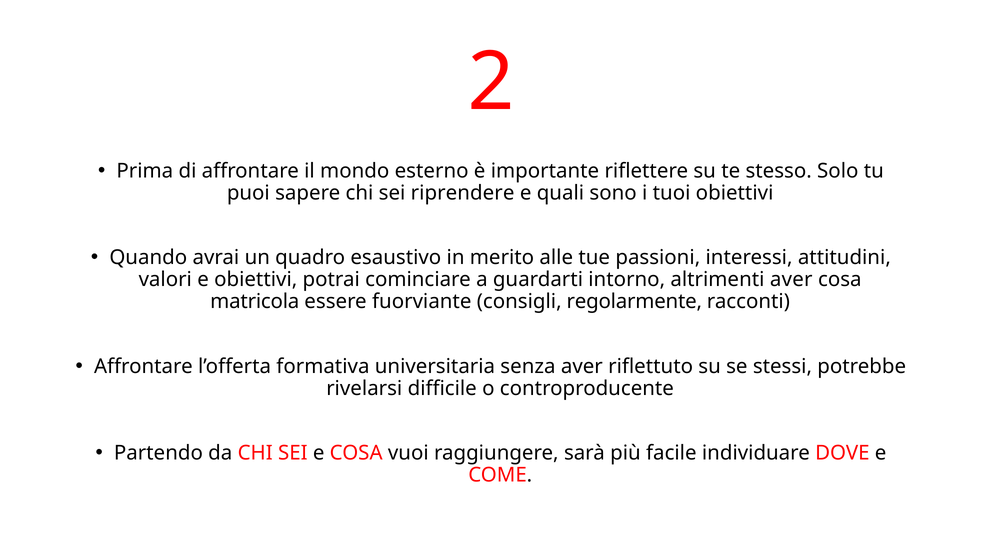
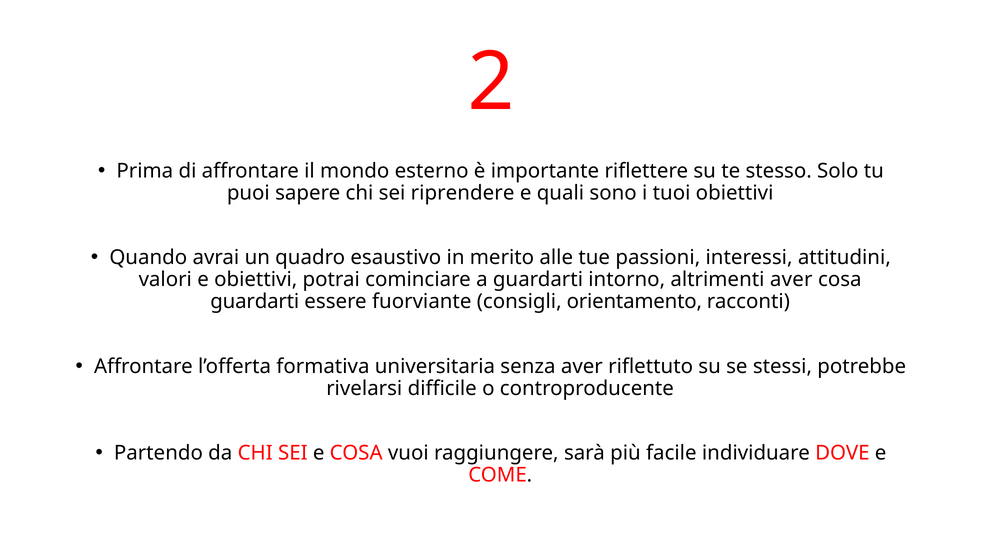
matricola: matricola -> guardarti (255, 302)
regolarmente: regolarmente -> orientamento (634, 302)
